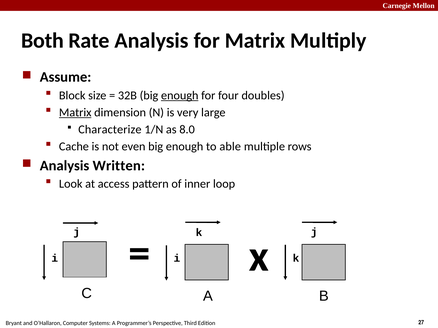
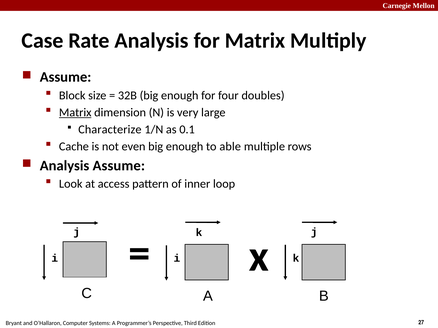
Both: Both -> Case (42, 41)
enough underline: present -> none (180, 96)
8.0: 8.0 -> 0.1 (187, 130)
Analysis Written: Written -> Assume (119, 166)
